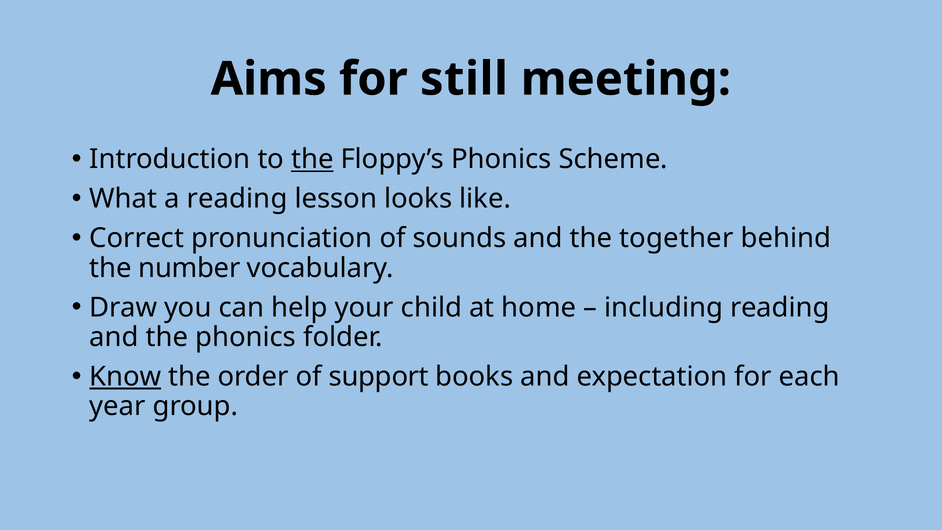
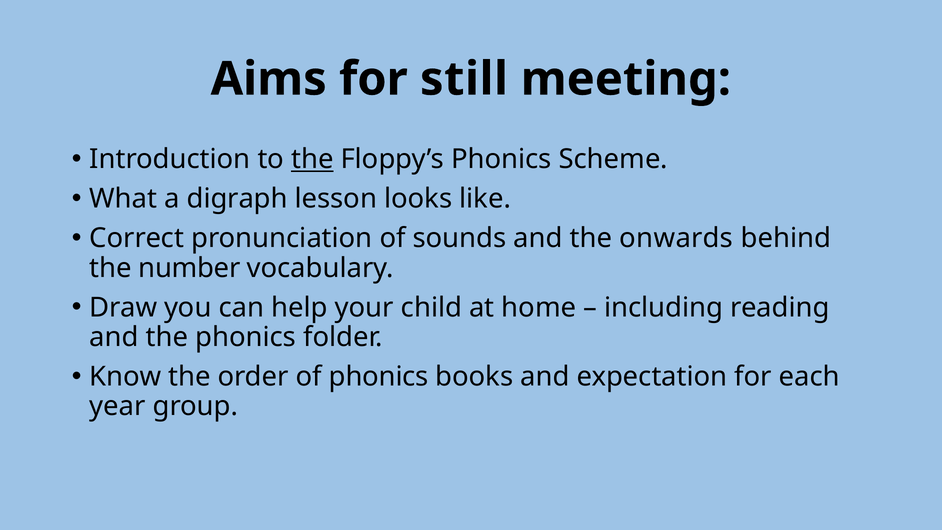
a reading: reading -> digraph (237, 199)
together: together -> onwards (676, 238)
Know underline: present -> none (125, 377)
of support: support -> phonics (379, 377)
